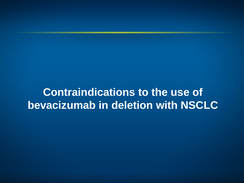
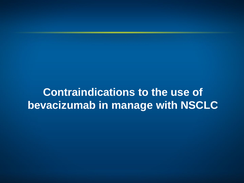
deletion: deletion -> manage (132, 105)
